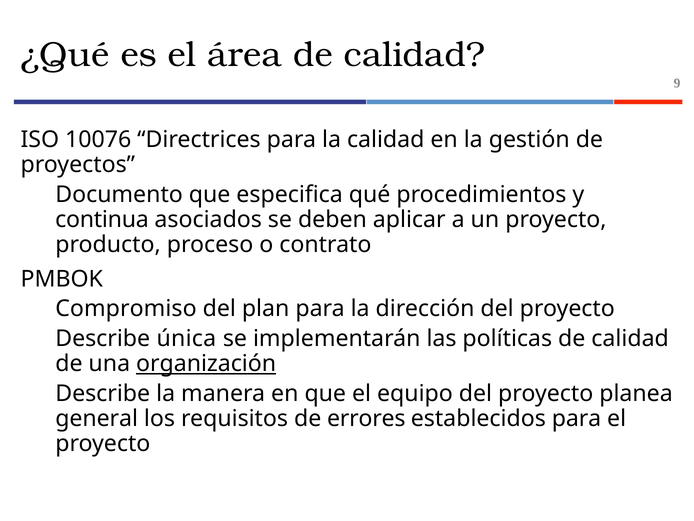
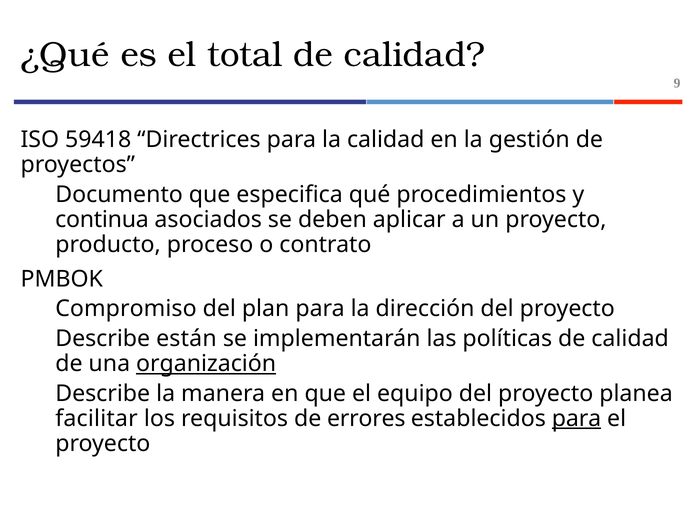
área: área -> total (245, 55)
10076: 10076 -> 59418 (98, 139)
única: única -> están (186, 338)
general: general -> facilitar (96, 418)
para underline: none -> present (577, 418)
